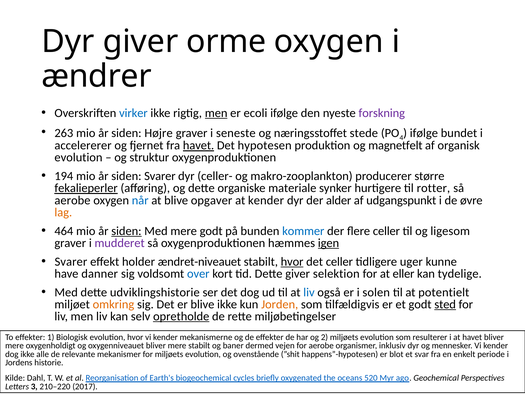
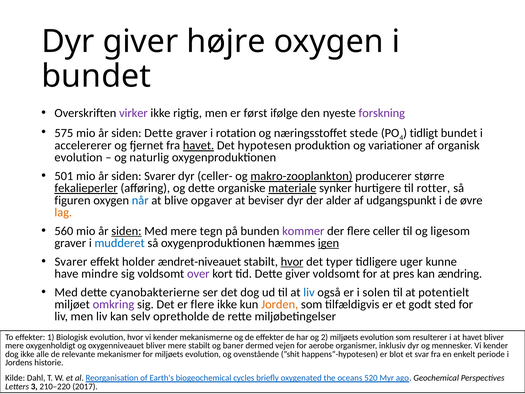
orme: orme -> højre (226, 41)
ændrer: ændrer -> bundet (96, 76)
virker colour: blue -> purple (133, 113)
men underline: present -> none (216, 113)
ecoli: ecoli -> først (255, 113)
263: 263 -> 575 (64, 133)
siden Højre: Højre -> Dette (159, 133)
seneste: seneste -> rotation (236, 133)
ifølge: ifølge -> tidligt (424, 133)
magnetfelt: magnetfelt -> variationer (395, 145)
struktur: struktur -> naturlig (149, 157)
194: 194 -> 501 (64, 176)
makro-zooplankton underline: none -> present (302, 176)
materiale underline: none -> present (292, 188)
aerobe: aerobe -> figuren (72, 200)
at kender: kender -> beviser (266, 200)
464: 464 -> 560 (64, 231)
mere godt: godt -> tegn (211, 231)
kommer colour: blue -> purple (303, 231)
mudderet colour: purple -> blue (120, 243)
det celler: celler -> typer (339, 261)
danner: danner -> mindre (100, 273)
over colour: blue -> purple (198, 273)
giver selektion: selektion -> voldsomt (336, 273)
eller: eller -> pres (404, 273)
tydelige: tydelige -> ændring (460, 273)
udviklingshistorie: udviklingshistorie -> cyanobakterierne (155, 292)
omkring colour: orange -> purple (113, 304)
er blive: blive -> flere (202, 304)
sted underline: present -> none (445, 304)
opretholde underline: present -> none (181, 316)
